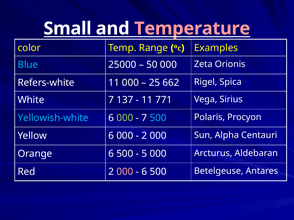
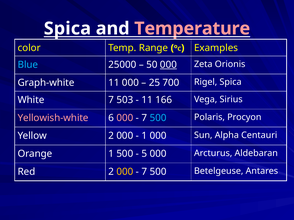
Small: Small -> Spica (67, 29)
000 underline: none -> present (168, 65)
Refers-white: Refers-white -> Graph-white (46, 83)
662: 662 -> 700 (171, 83)
137: 137 -> 503 (125, 100)
771: 771 -> 166 (164, 100)
Yellowish-white colour: light blue -> pink (53, 118)
000 colour: light green -> pink (125, 118)
Yellow 6: 6 -> 2 (111, 136)
2: 2 -> 1 (144, 136)
Orange 6: 6 -> 1 (111, 154)
000 colour: pink -> yellow (125, 172)
6: 6 -> 7 (144, 172)
